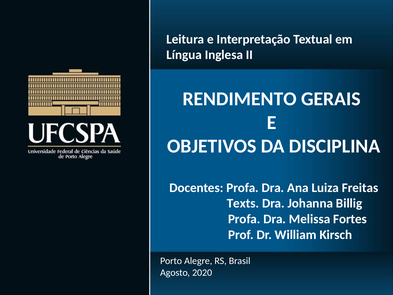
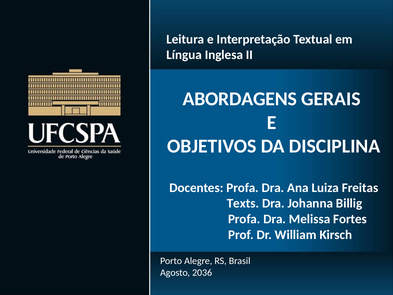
RENDIMENTO: RENDIMENTO -> ABORDAGENS (240, 99)
2020: 2020 -> 2036 (202, 272)
